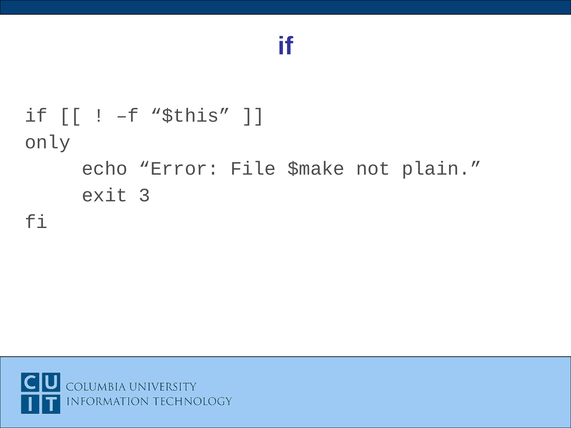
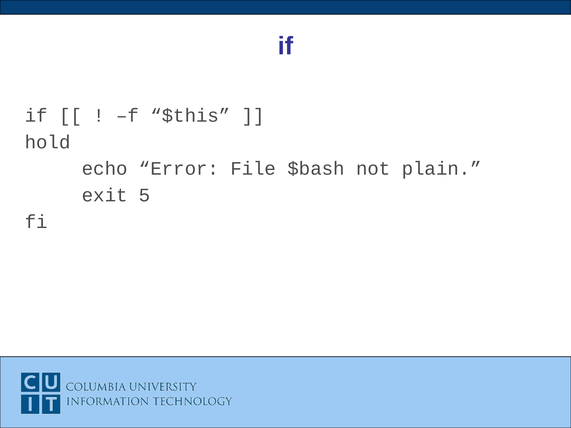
only: only -> hold (48, 142)
$make: $make -> $bash (316, 169)
3: 3 -> 5 (145, 195)
